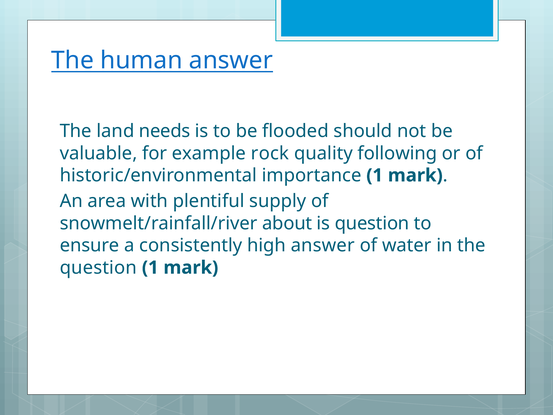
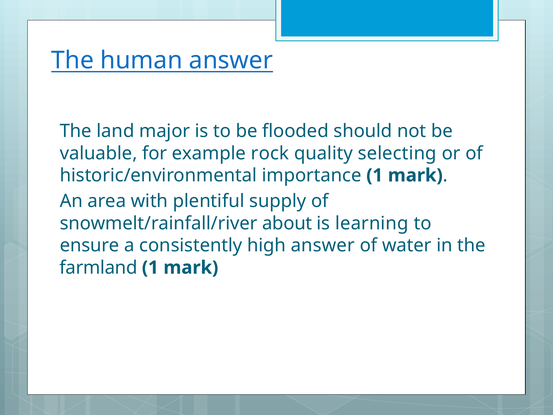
needs: needs -> major (165, 131)
following: following -> selecting (397, 153)
is question: question -> learning (372, 223)
question: question -> farmland (98, 267)
